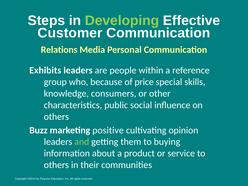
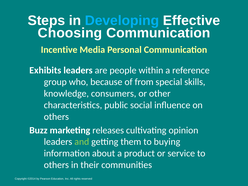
Developing colour: light green -> light blue (122, 21)
Customer: Customer -> Choosing (70, 33)
Relations: Relations -> Incentive (59, 50)
price: price -> from (144, 82)
positive: positive -> releases (108, 130)
